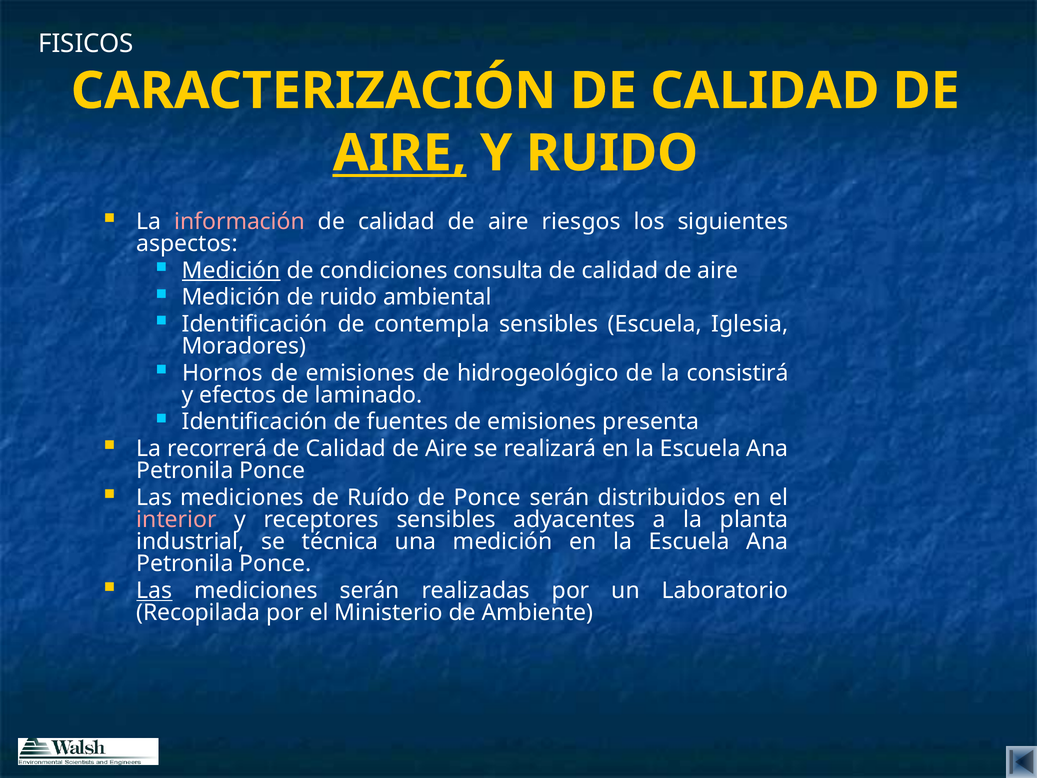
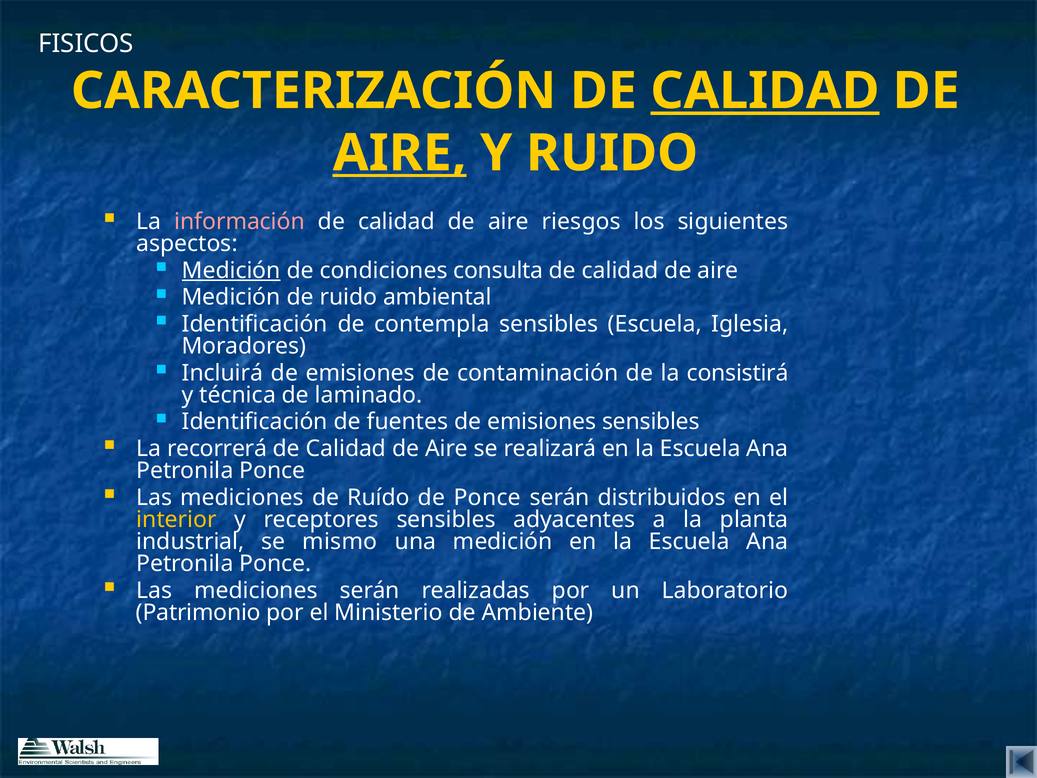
CALIDAD underline: none -> present (765, 91)
Hornos: Hornos -> Incluirá (223, 373)
hidrogeológico: hidrogeológico -> contaminación (538, 373)
efectos: efectos -> técnica (238, 395)
emisiones presenta: presenta -> sensibles (651, 422)
interior colour: pink -> yellow (176, 519)
técnica: técnica -> mismo (340, 542)
Las underline: present -> none (154, 590)
Recopilada: Recopilada -> Patrimonio (198, 613)
